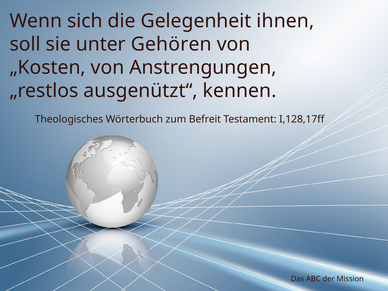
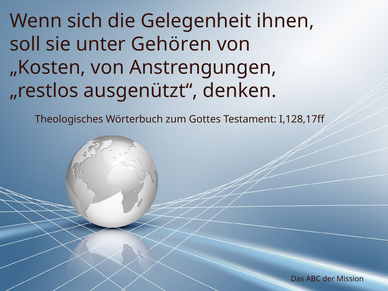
kennen: kennen -> denken (240, 91)
Befreit: Befreit -> Gottes (205, 119)
